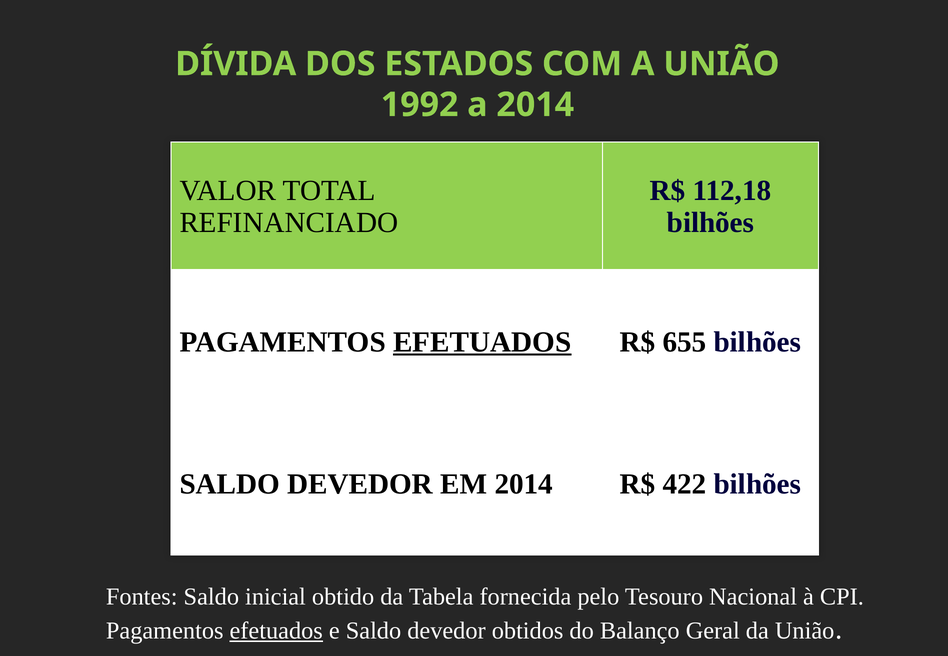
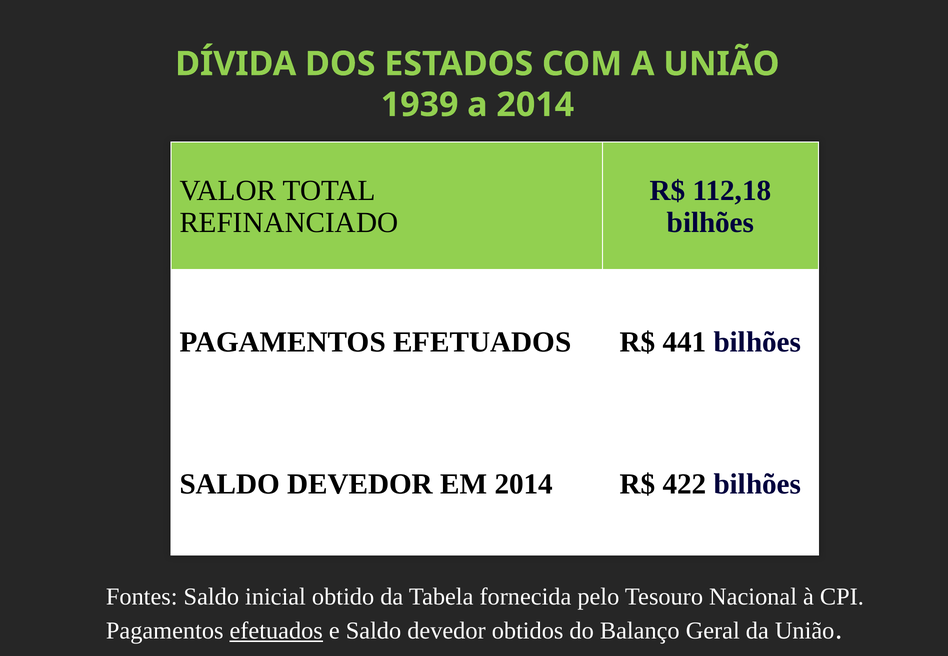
1992: 1992 -> 1939 (420, 105)
EFETUADOS underline: present -> none (482, 342)
655: 655 -> 441 (685, 342)
